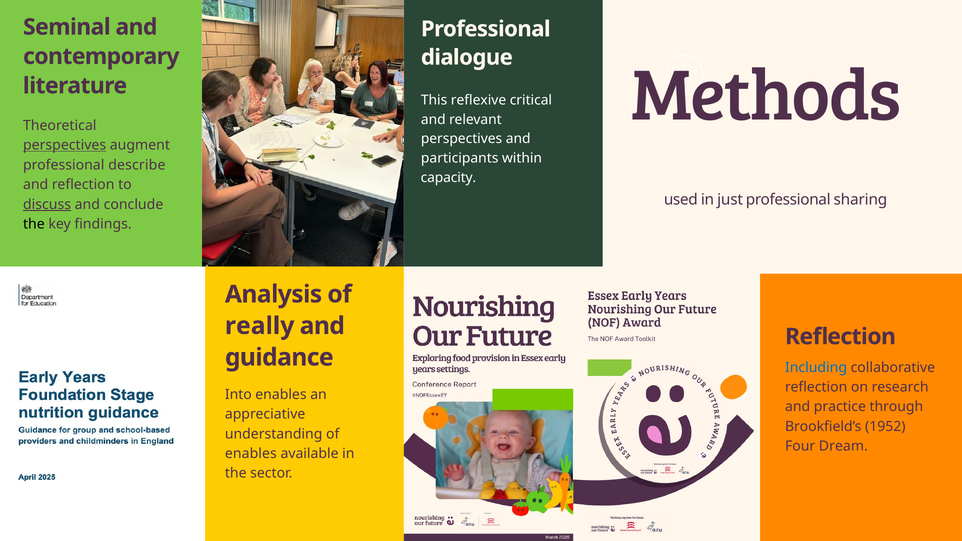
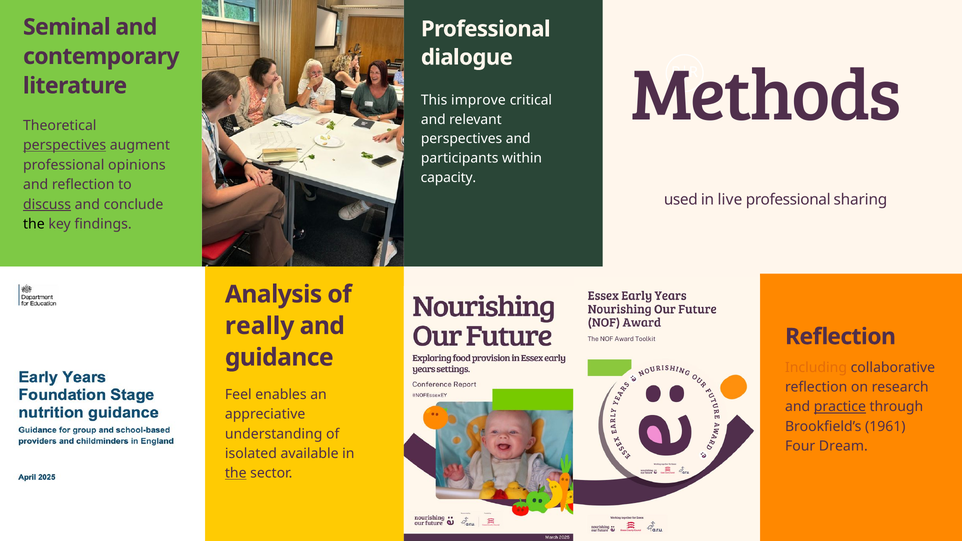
reflexive: reflexive -> improve (478, 100)
describe: describe -> opinions (137, 165)
just: just -> live (730, 200)
Including colour: blue -> orange (816, 368)
Into: Into -> Feel (238, 395)
practice underline: none -> present (840, 407)
1952: 1952 -> 1961 (885, 427)
enables: enables -> isolated (251, 454)
the underline: none -> present (236, 473)
